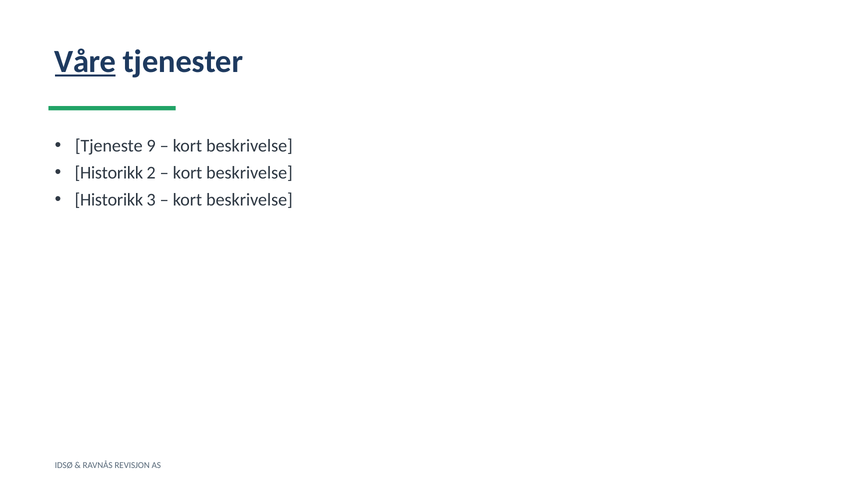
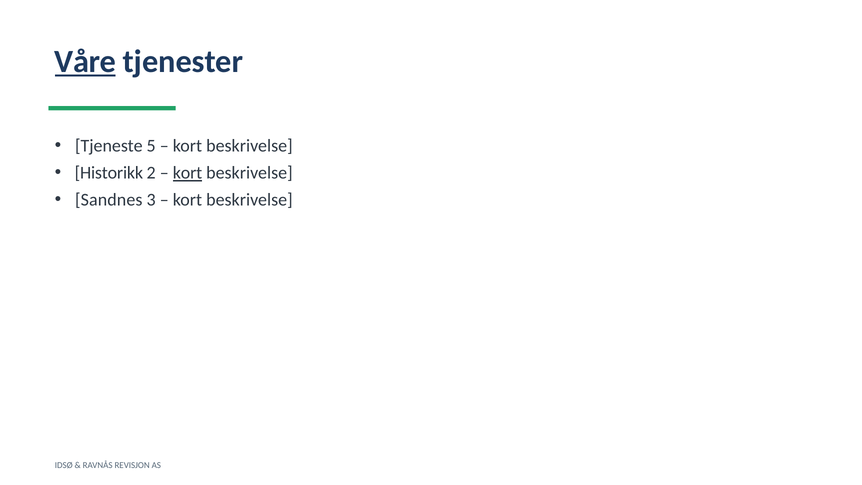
9: 9 -> 5 (151, 146)
kort underline: none -> present (188, 173)
Historikk: Historikk -> Sandnes (109, 200)
